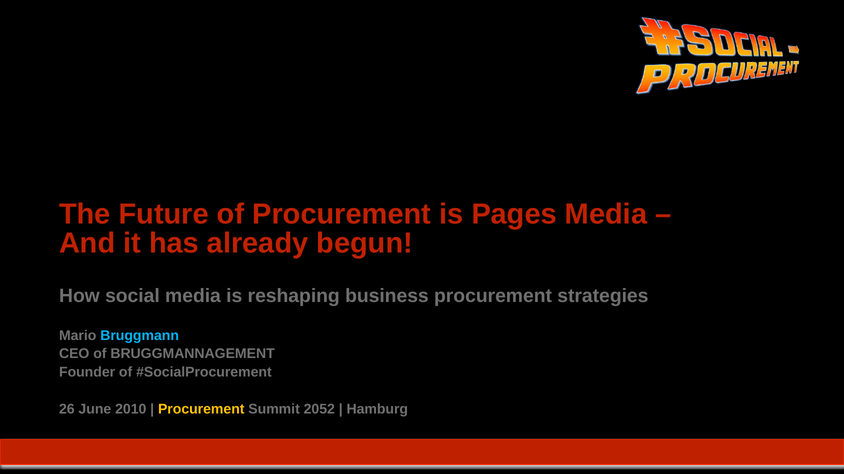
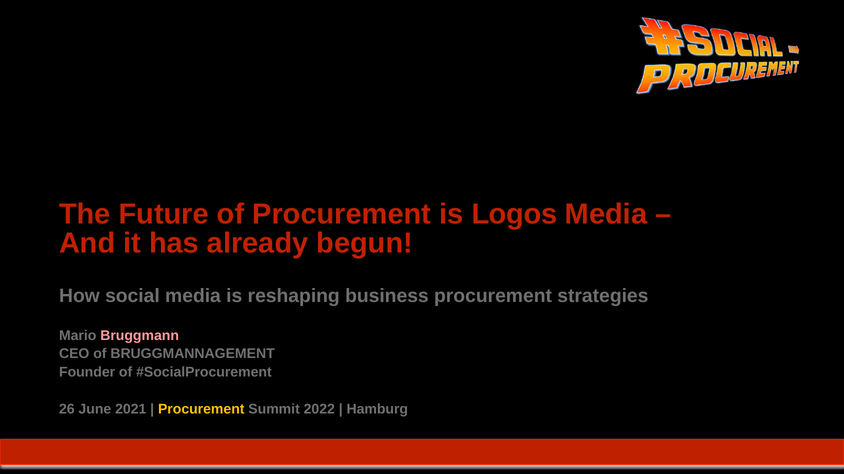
Pages: Pages -> Logos (514, 215)
Bruggmann colour: light blue -> pink (140, 336)
2010: 2010 -> 2021 (131, 410)
2052: 2052 -> 2022 (319, 410)
